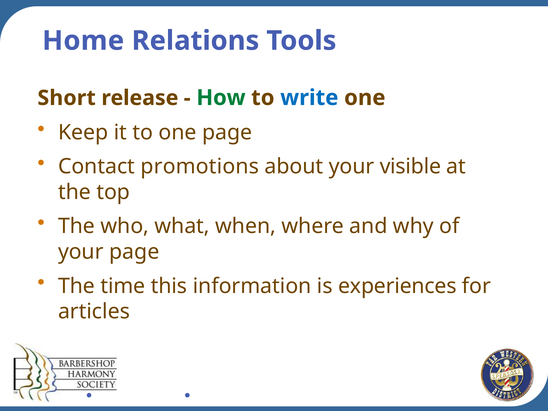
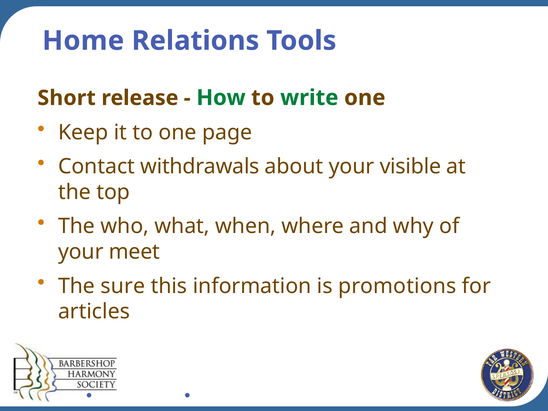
write colour: blue -> green (309, 98)
promotions: promotions -> withdrawals (200, 167)
your page: page -> meet (134, 252)
time: time -> sure (123, 286)
experiences: experiences -> promotions (397, 286)
